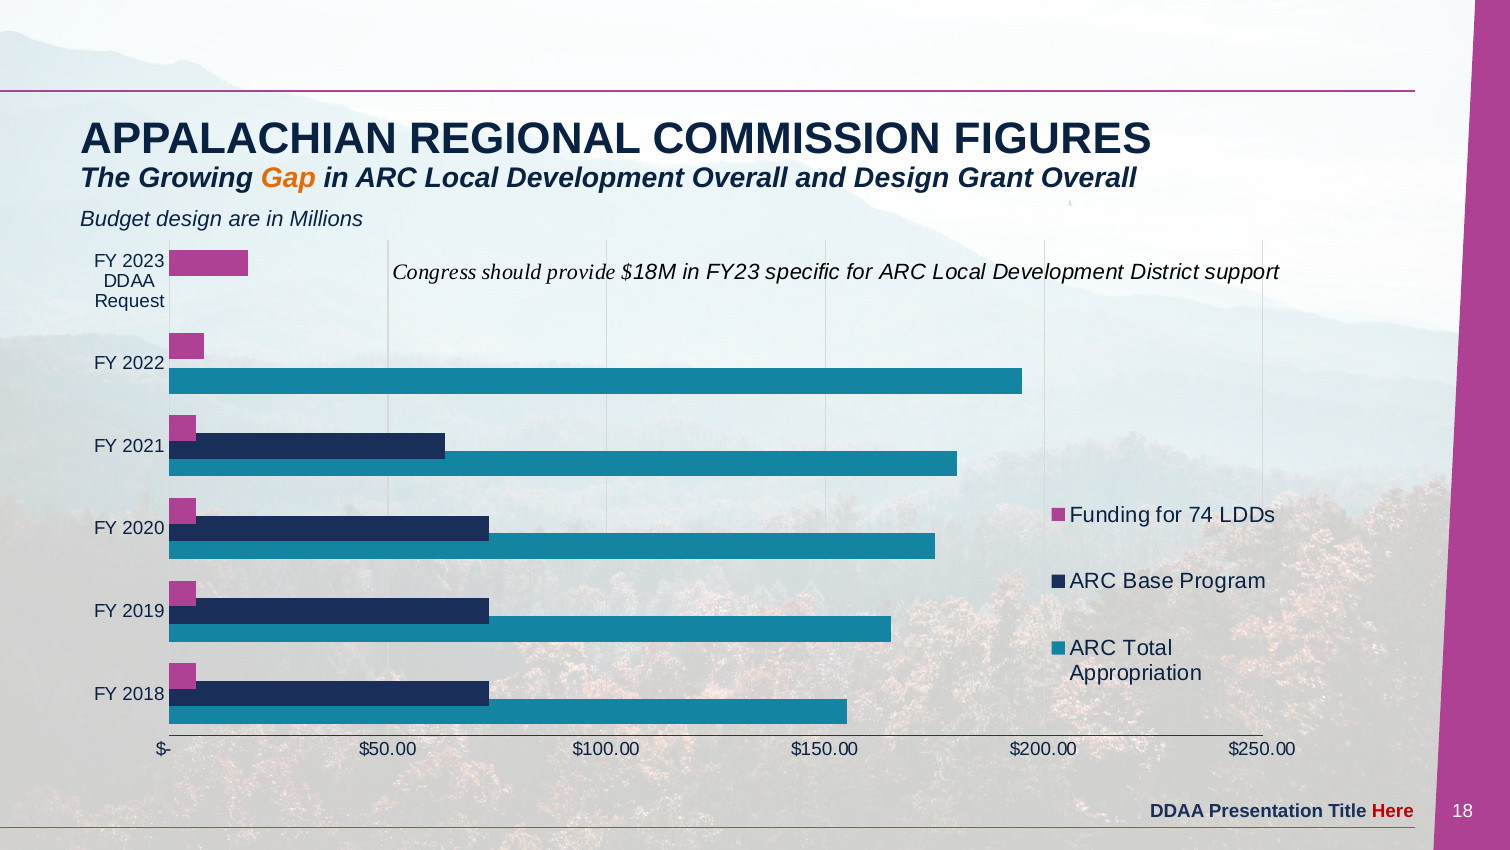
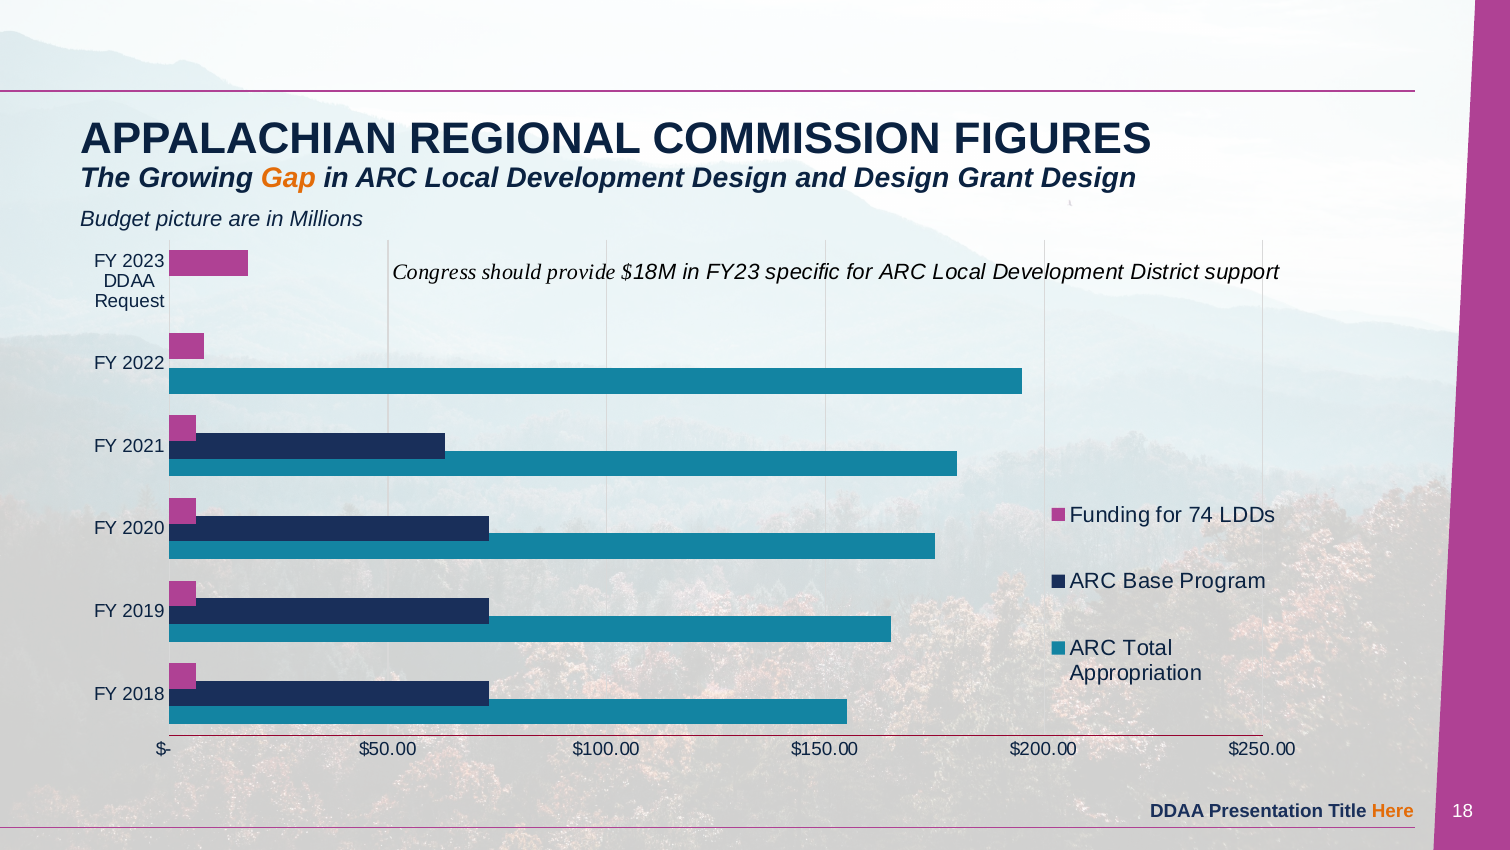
Development Overall: Overall -> Design (740, 178)
Grant Overall: Overall -> Design (1089, 178)
Budget design: design -> picture (189, 219)
Here colour: red -> orange (1393, 811)
